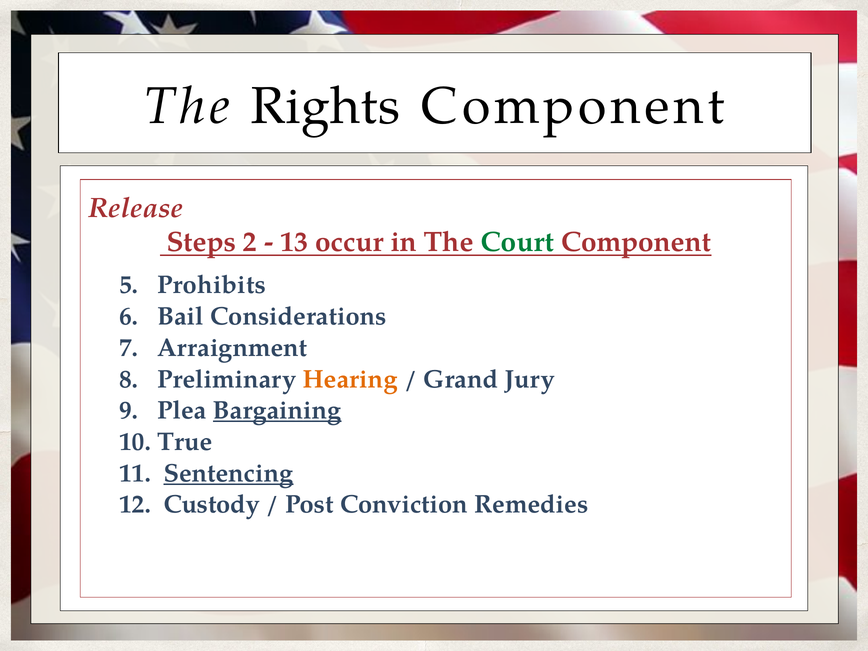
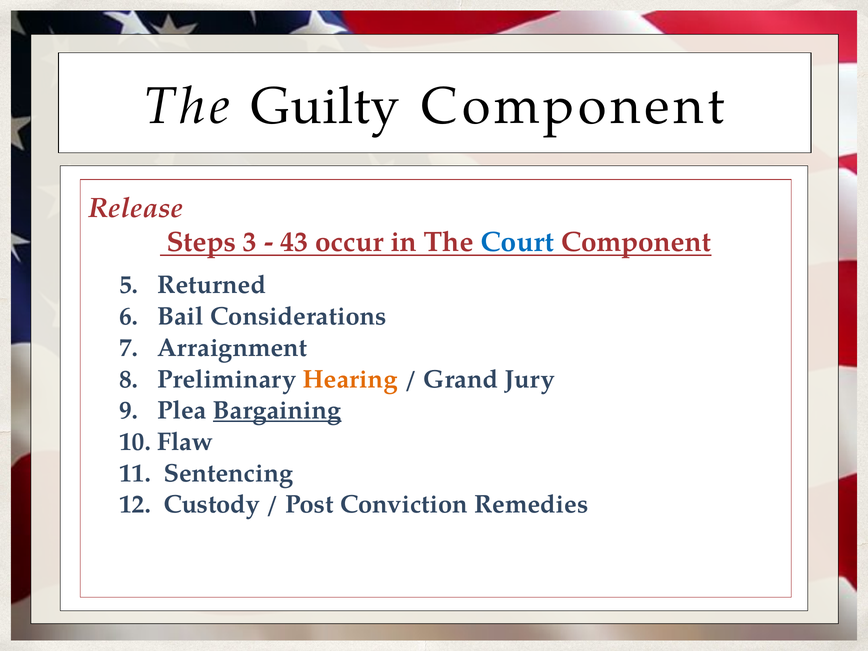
Rights: Rights -> Guilty (325, 106)
2: 2 -> 3 (250, 242)
13: 13 -> 43 (294, 242)
Court colour: green -> blue (517, 242)
Prohibits: Prohibits -> Returned (212, 285)
True: True -> Flaw (185, 442)
Sentencing underline: present -> none (228, 473)
